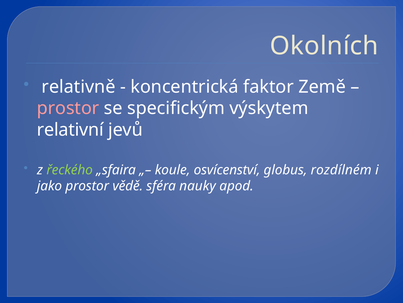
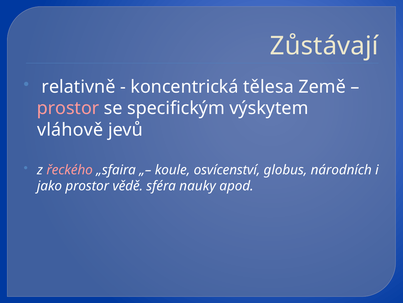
Okolních: Okolních -> Zůstávají (324, 46)
faktor: faktor -> tělesa (269, 87)
relativní: relativní -> vláhově (70, 130)
řeckého colour: light green -> pink (70, 170)
rozdílném: rozdílném -> národních (341, 170)
